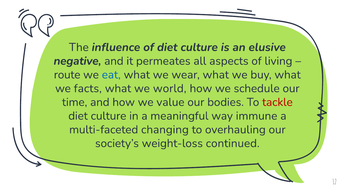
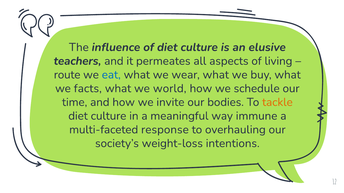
negative: negative -> teachers (77, 61)
value: value -> invite (170, 102)
tackle colour: red -> orange (277, 102)
changing: changing -> response (165, 130)
continued: continued -> intentions (233, 144)
